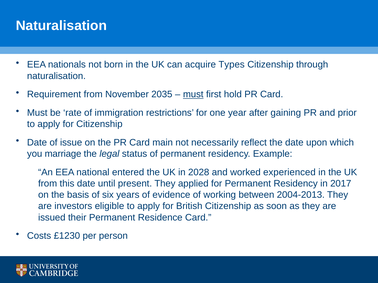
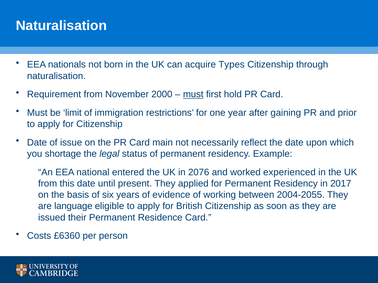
2035: 2035 -> 2000 (162, 94)
rate: rate -> limit (72, 113)
marriage: marriage -> shortage (63, 154)
2028: 2028 -> 2076 (199, 172)
2004-2013: 2004-2013 -> 2004-2055 (301, 195)
investors: investors -> language (73, 206)
£1230: £1230 -> £6360 (67, 236)
